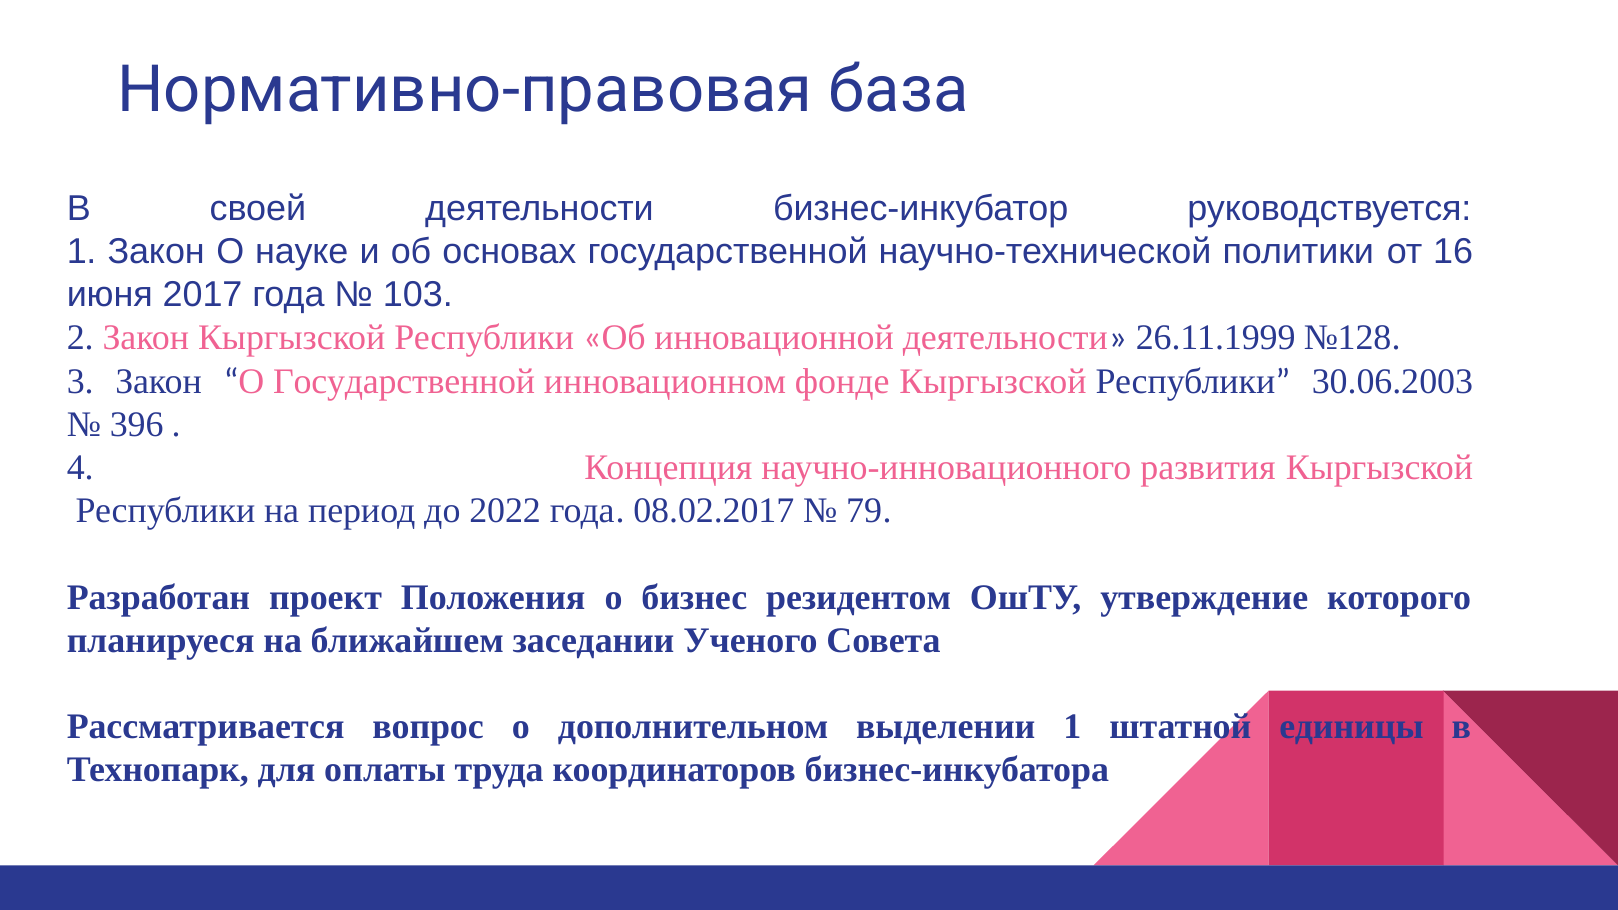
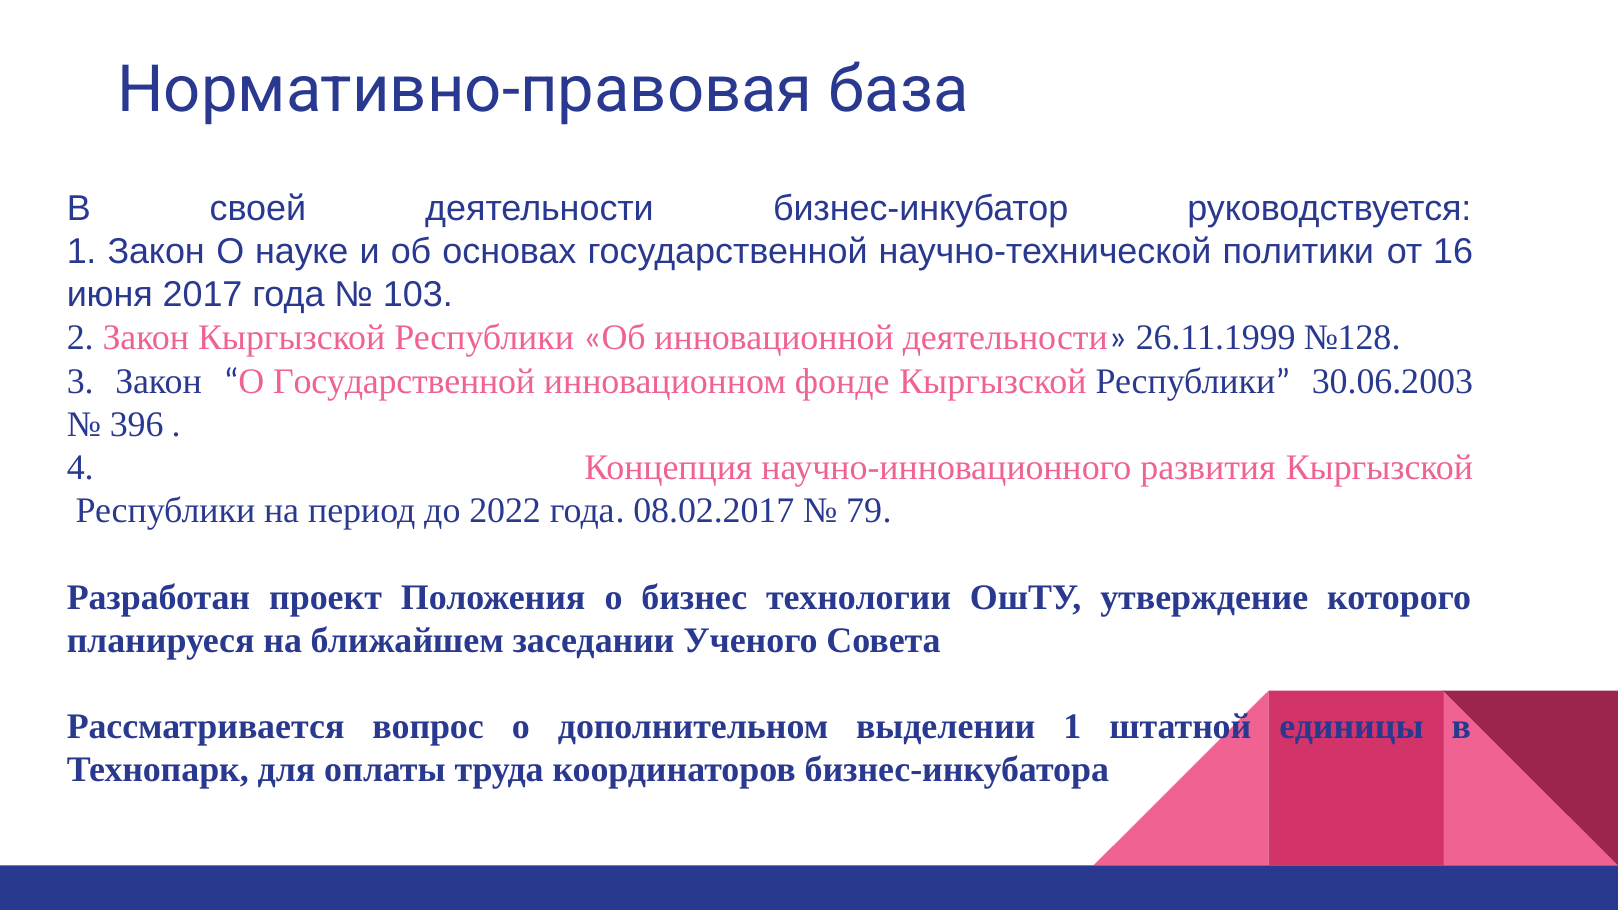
резидентом: резидентом -> технологии (859, 597)
